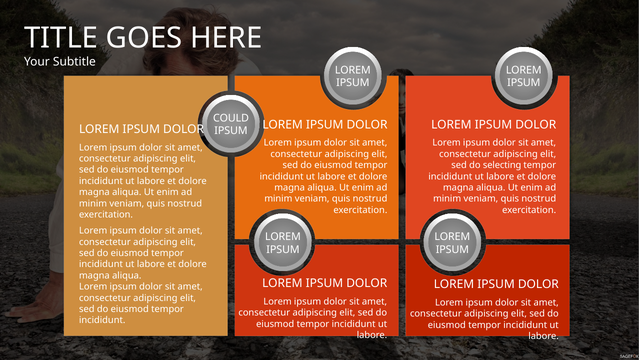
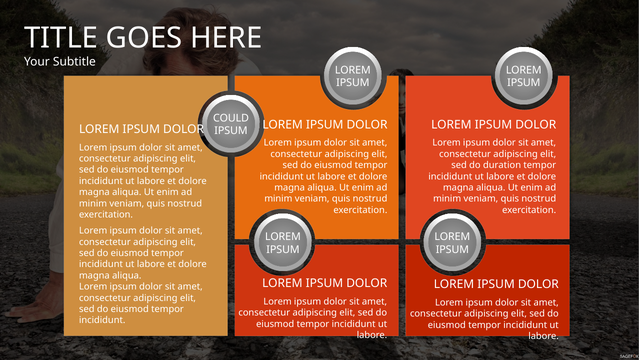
selecting: selecting -> duration (502, 165)
